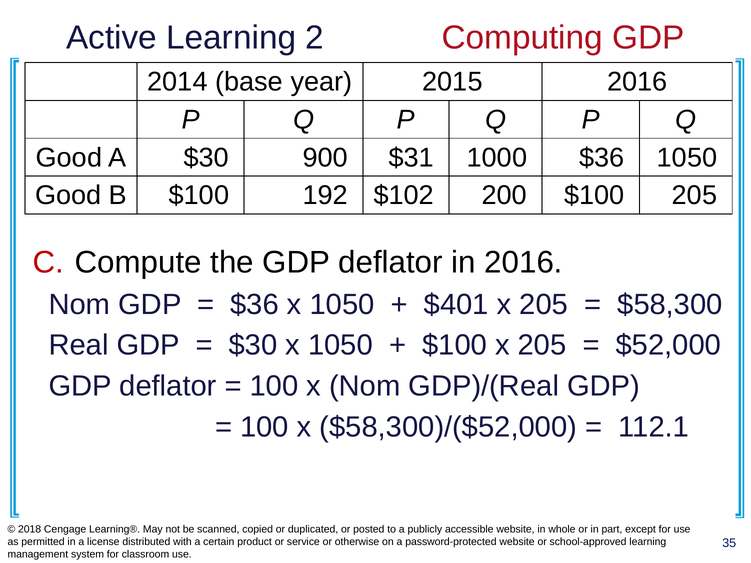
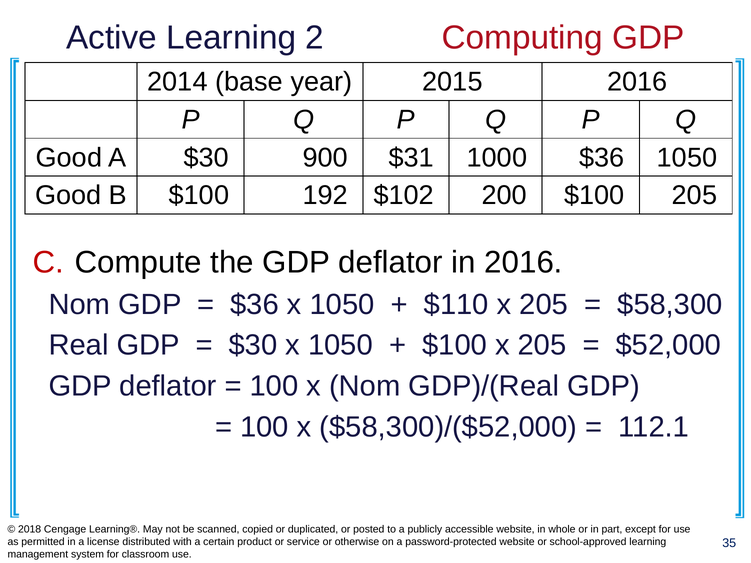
$401: $401 -> $110 (456, 305)
